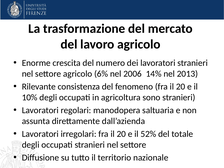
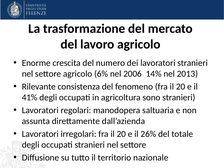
10%: 10% -> 41% (30, 97)
52%: 52% -> 26% (148, 134)
